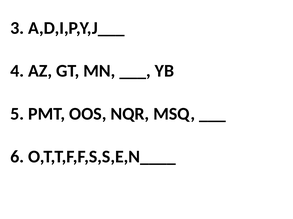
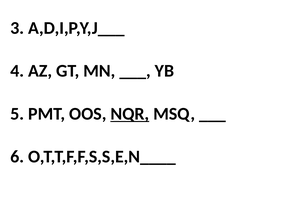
NQR underline: none -> present (130, 114)
